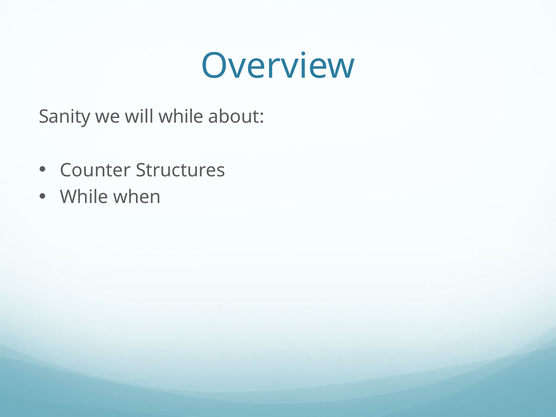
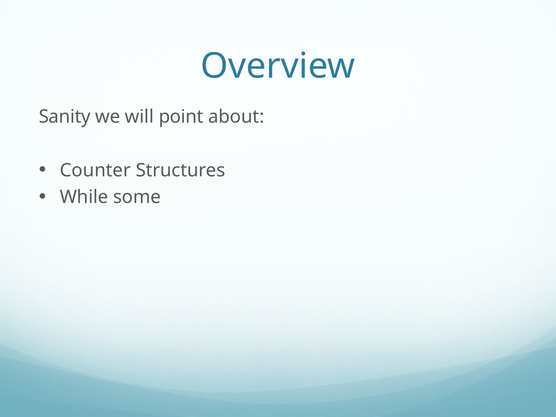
will while: while -> point (181, 117)
when: when -> some (137, 197)
